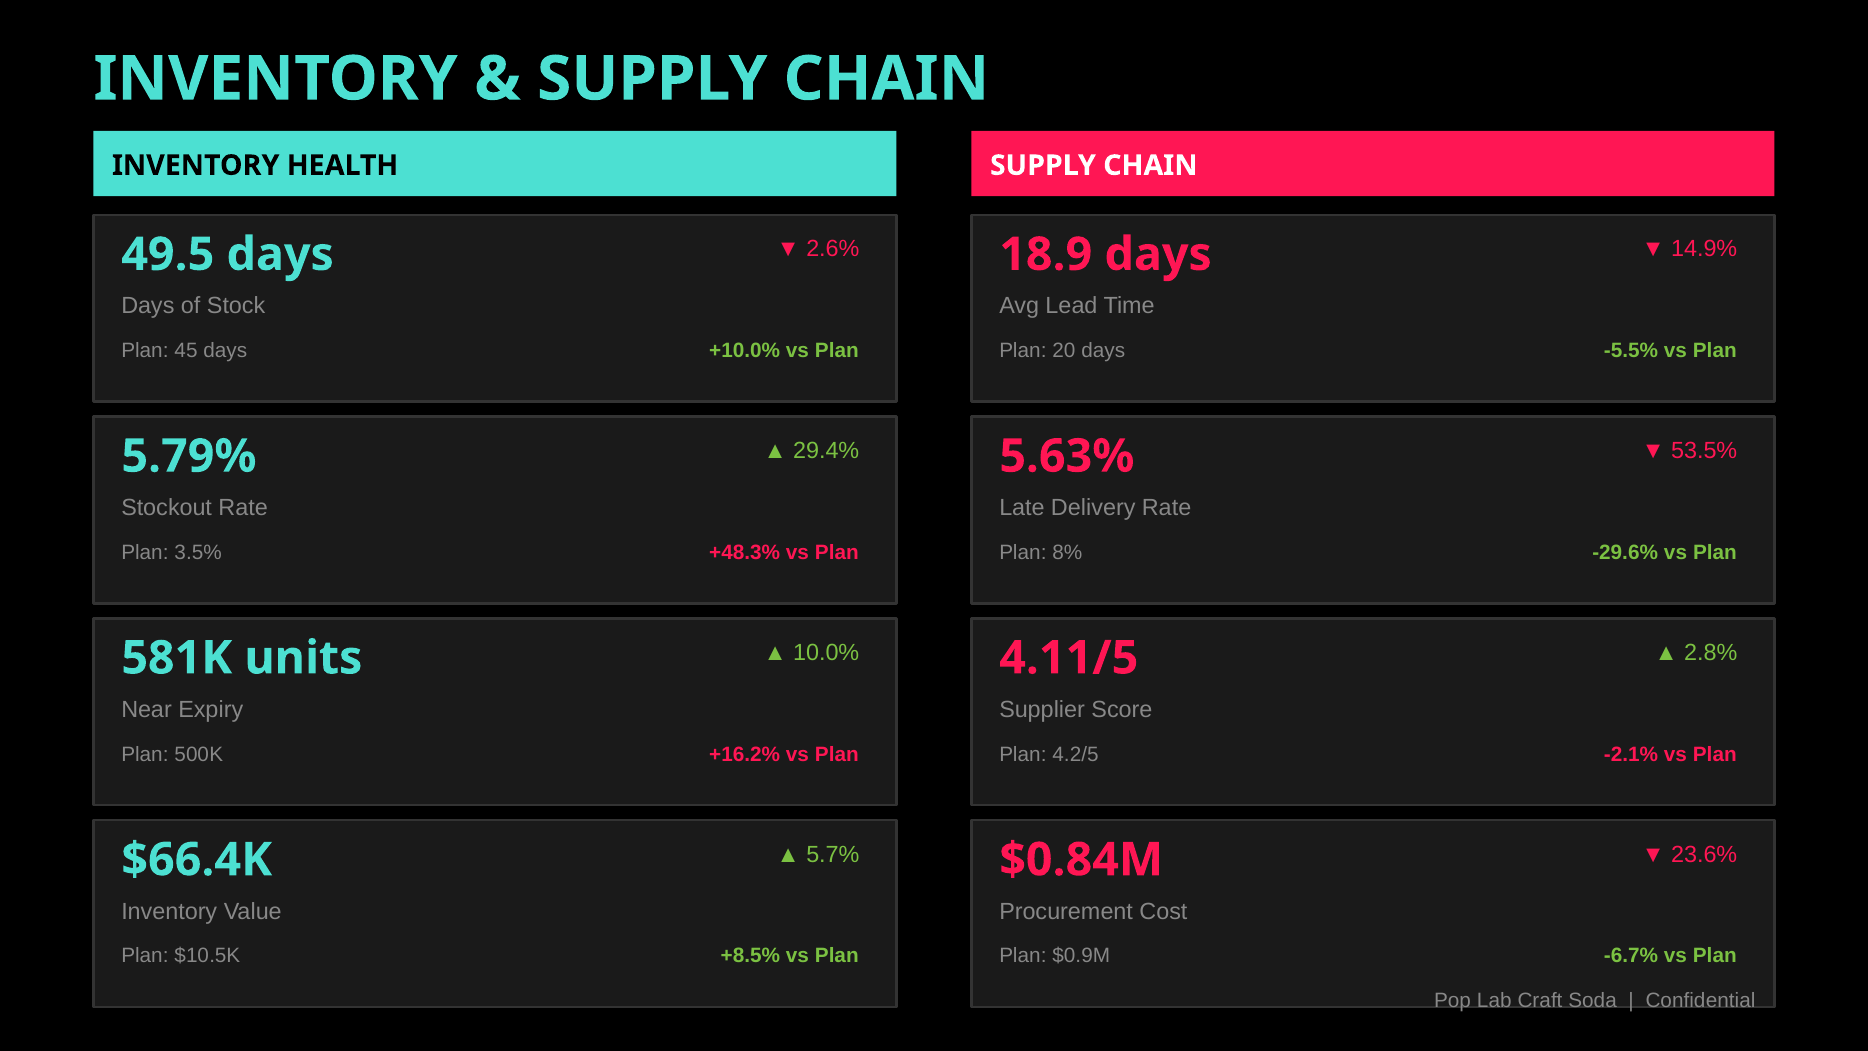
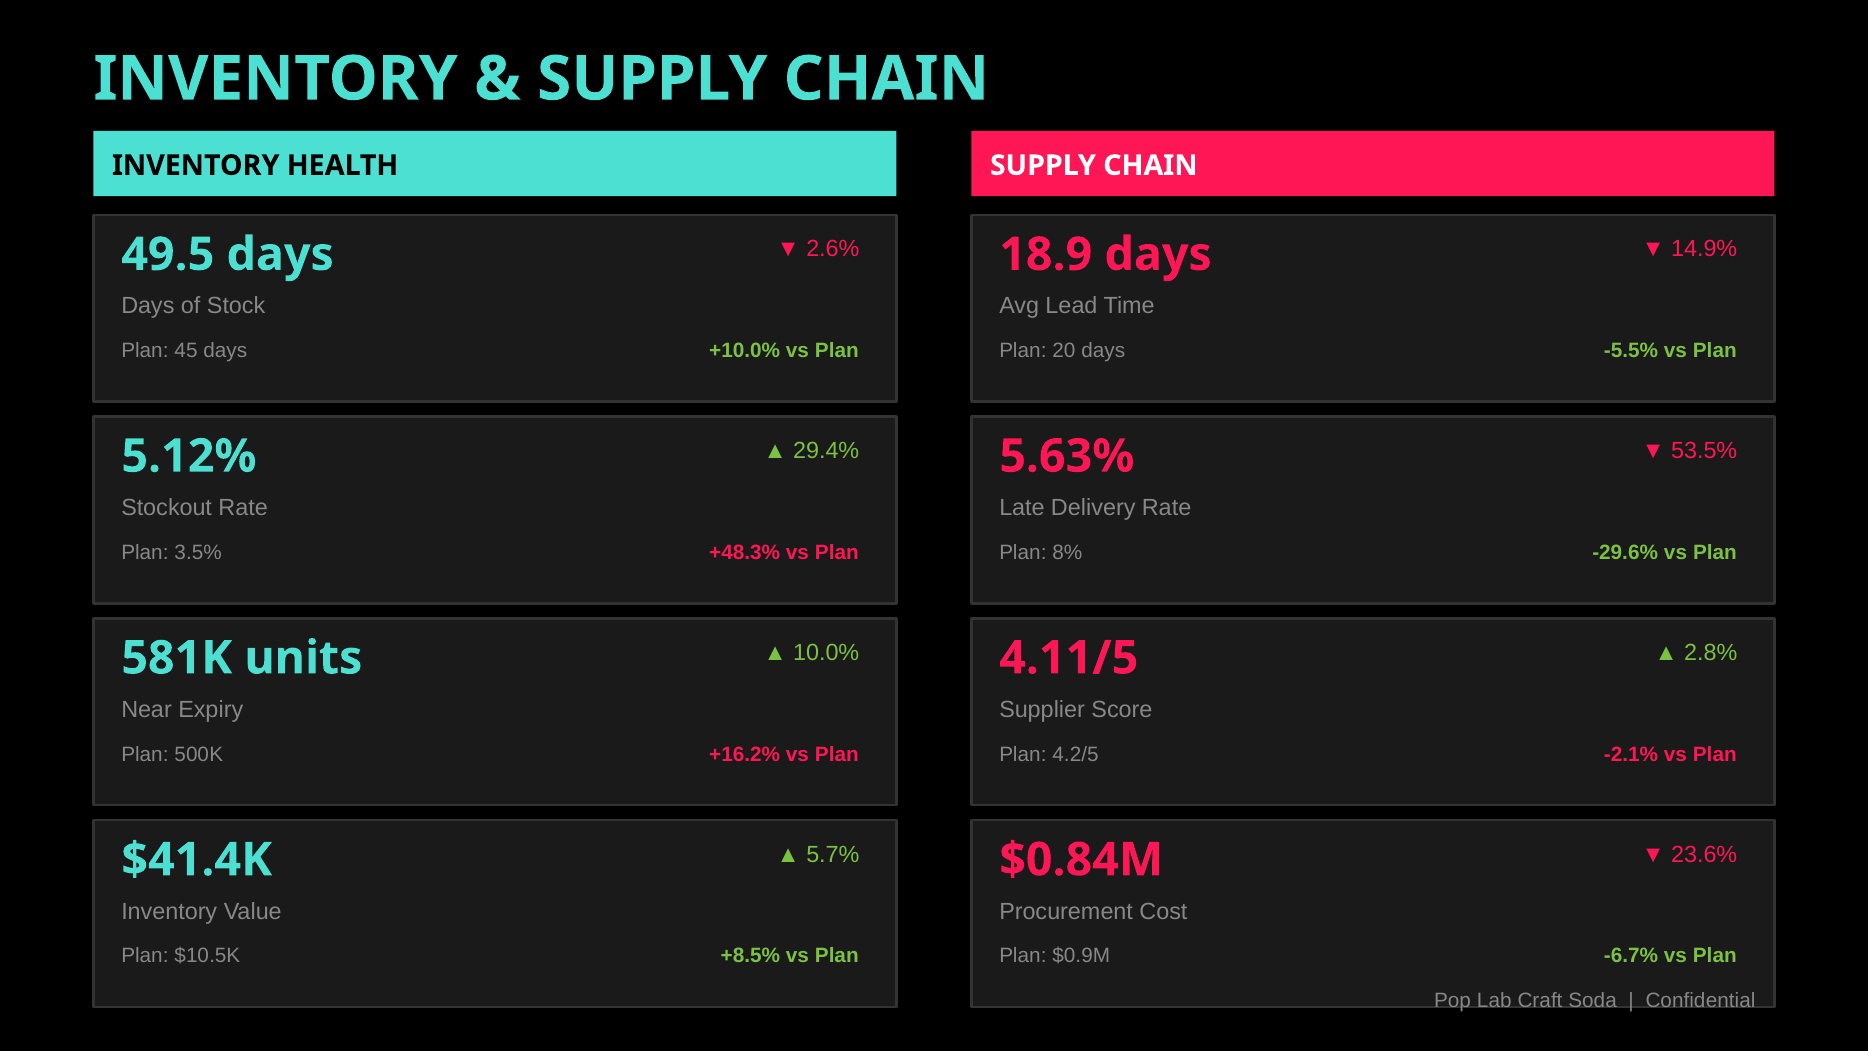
5.79%: 5.79% -> 5.12% (189, 456)
$66.4K: $66.4K -> $41.4K (197, 860)
